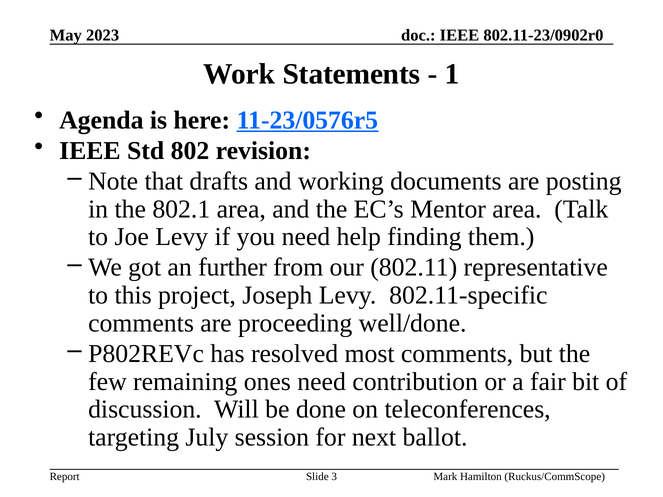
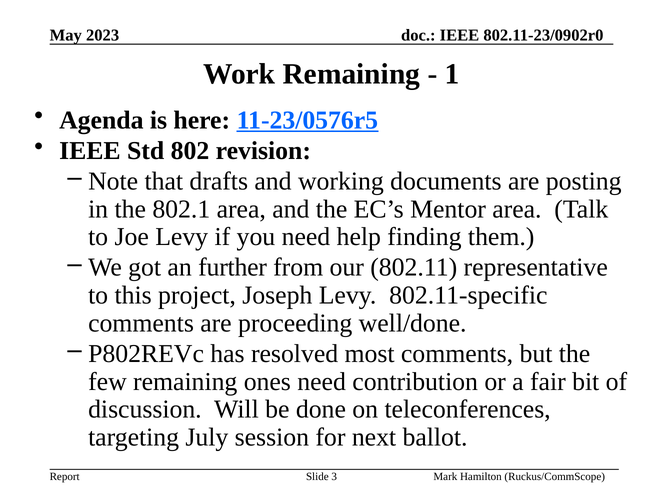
Work Statements: Statements -> Remaining (351, 74)
